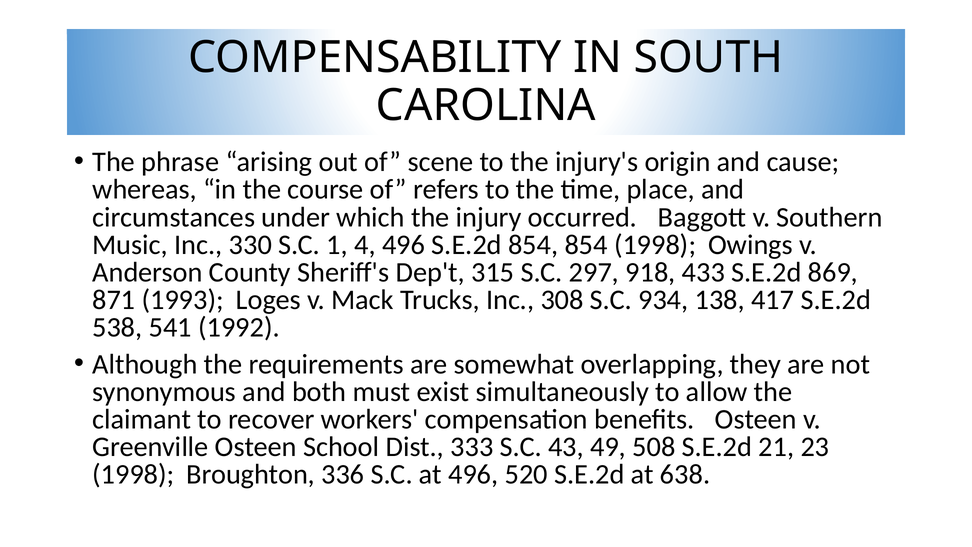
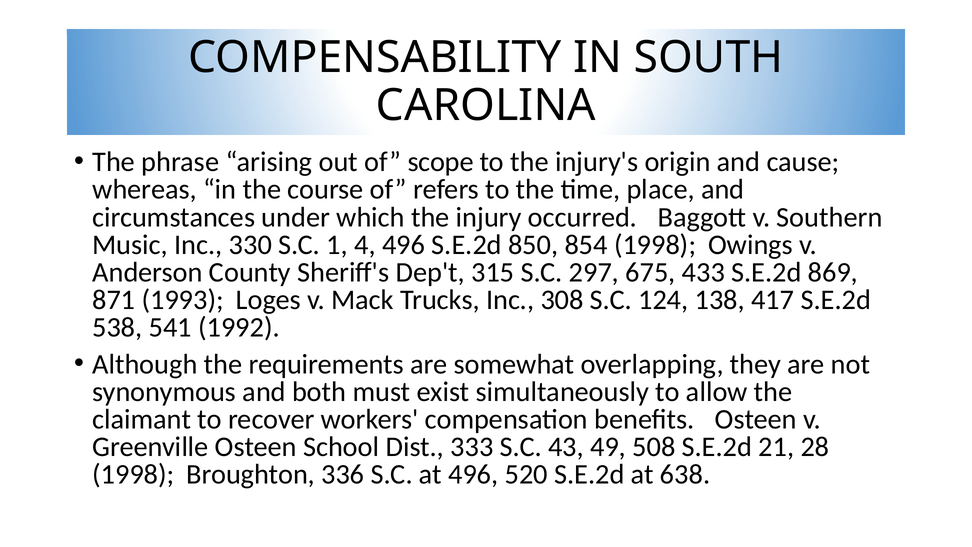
scene: scene -> scope (441, 162)
S.E.2d 854: 854 -> 850 (533, 245)
918: 918 -> 675 (650, 272)
934: 934 -> 124 (663, 300)
23: 23 -> 28 (815, 447)
